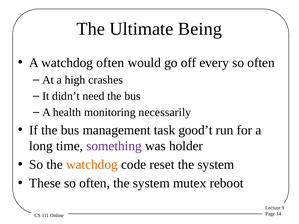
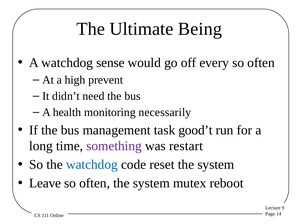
watchdog often: often -> sense (110, 63)
crashes: crashes -> prevent (106, 80)
holder: holder -> restart (186, 146)
watchdog colour: orange -> blue (92, 165)
These: These -> Leave (45, 183)
